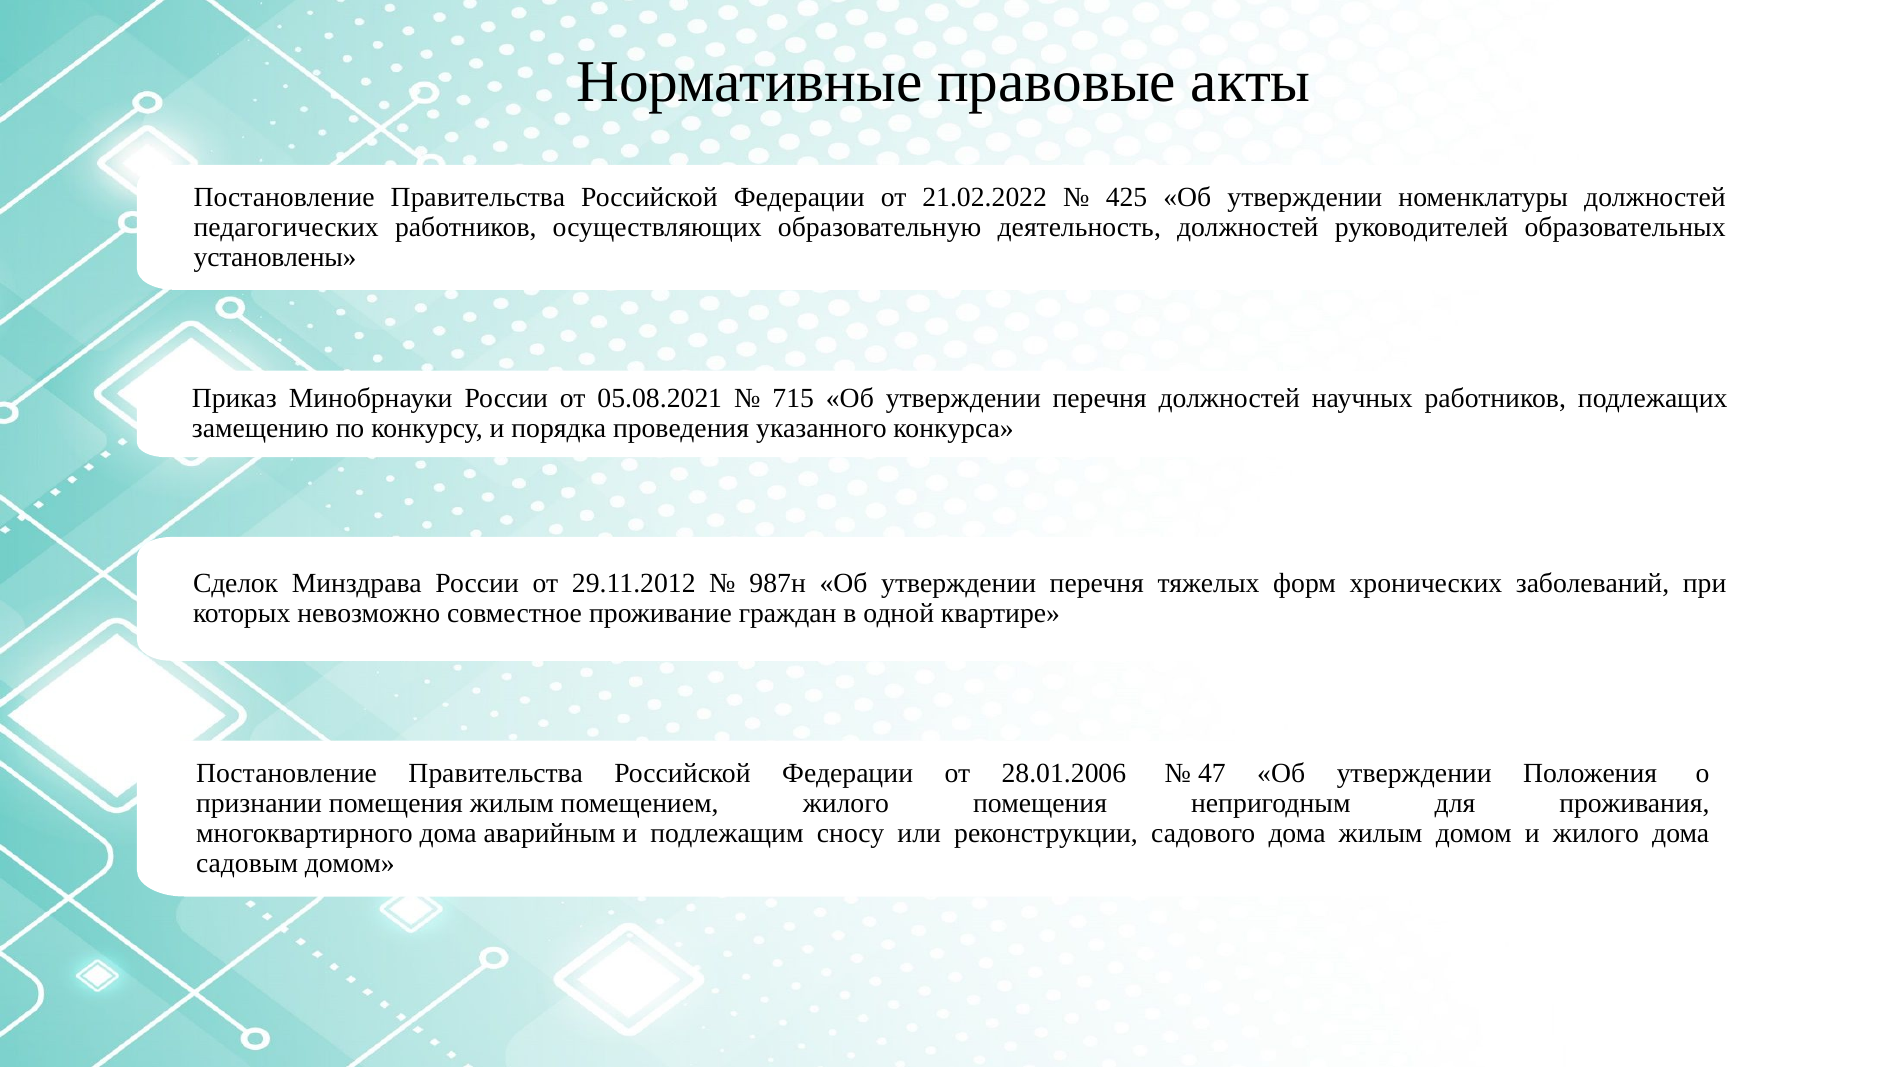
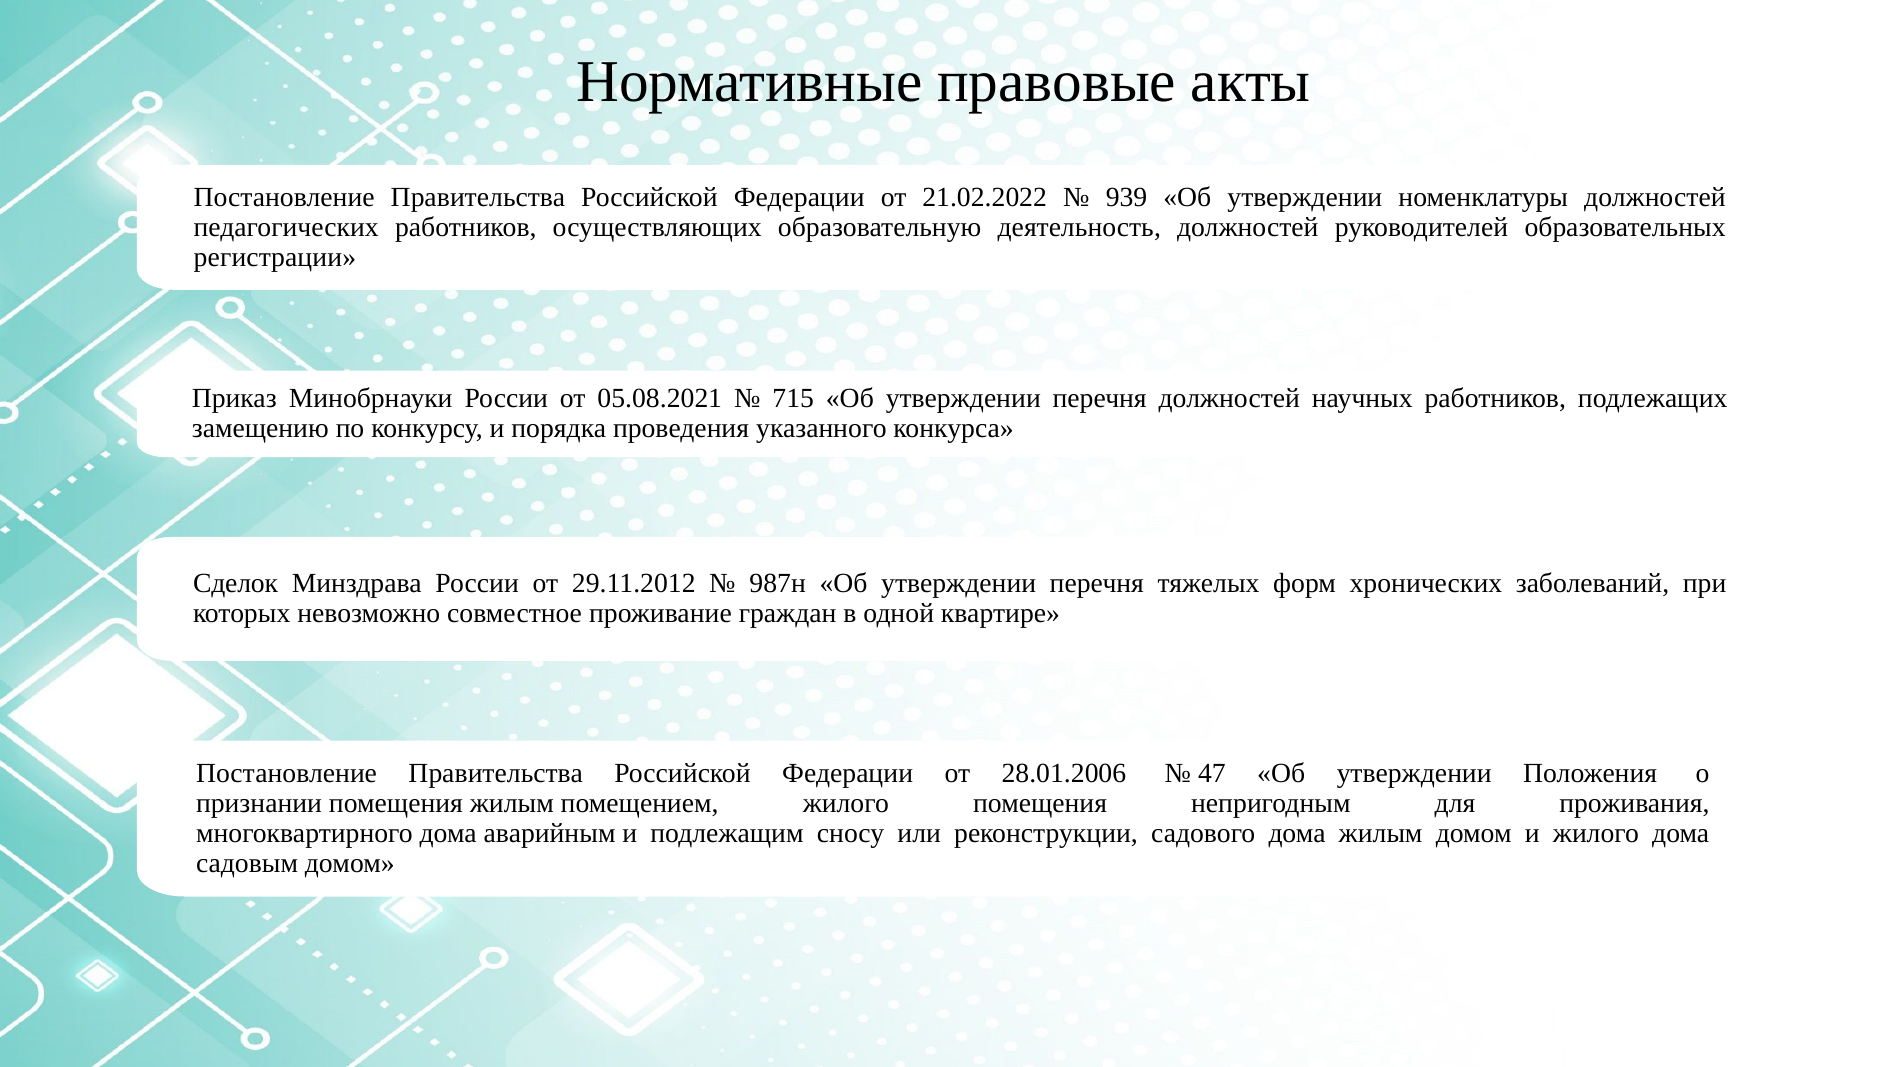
425: 425 -> 939 (1127, 197)
установлены: установлены -> регистрации (275, 257)
